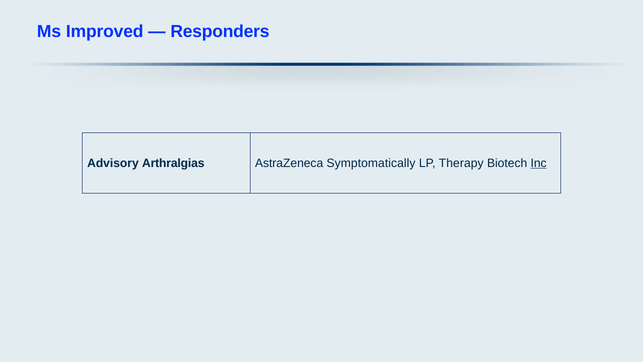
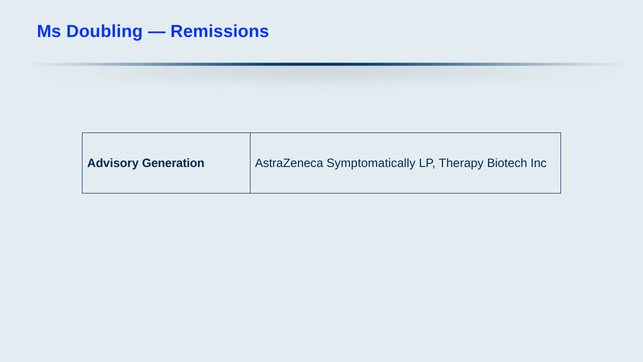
Improved: Improved -> Doubling (105, 31)
Responders: Responders -> Remissions (220, 31)
Arthralgias: Arthralgias -> Generation (173, 163)
Inc underline: present -> none (539, 163)
